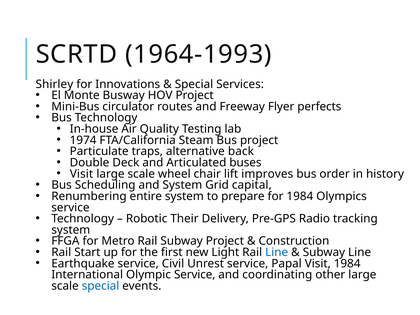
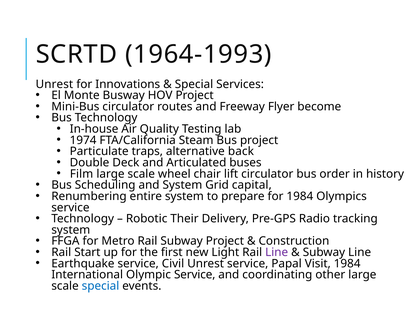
Shirley: Shirley -> Unrest (54, 84)
perfects: perfects -> become (319, 107)
Visit: Visit -> Film (82, 174)
lift improves: improves -> circulator (267, 174)
Line colour: blue -> purple (277, 252)
